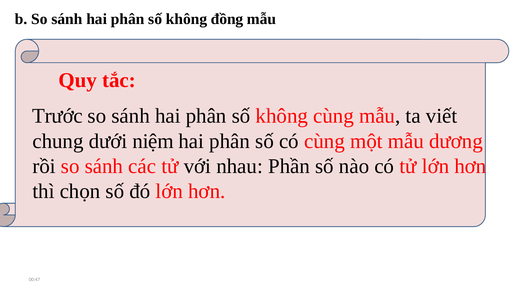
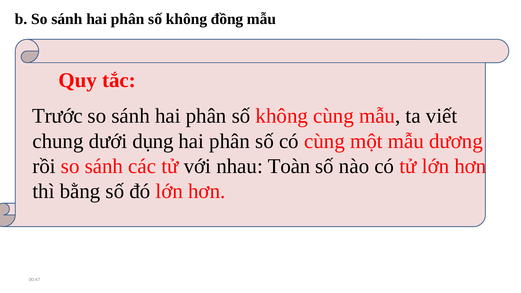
niệm: niệm -> dụng (153, 141)
Phần: Phần -> Toàn (289, 166)
chọn: chọn -> bằng (80, 191)
